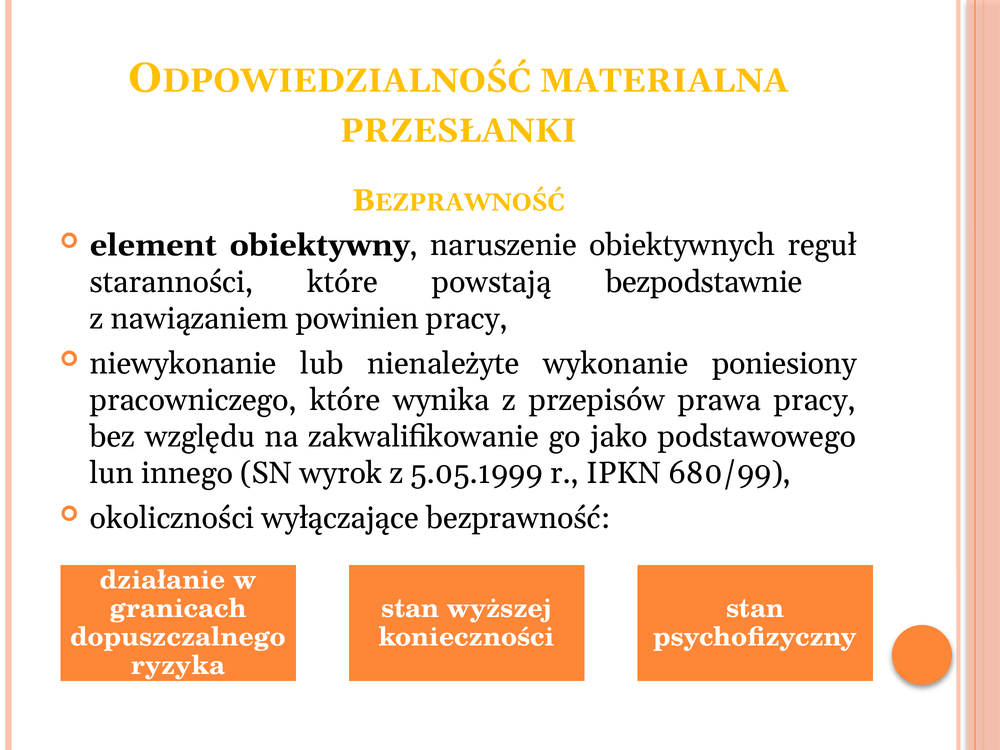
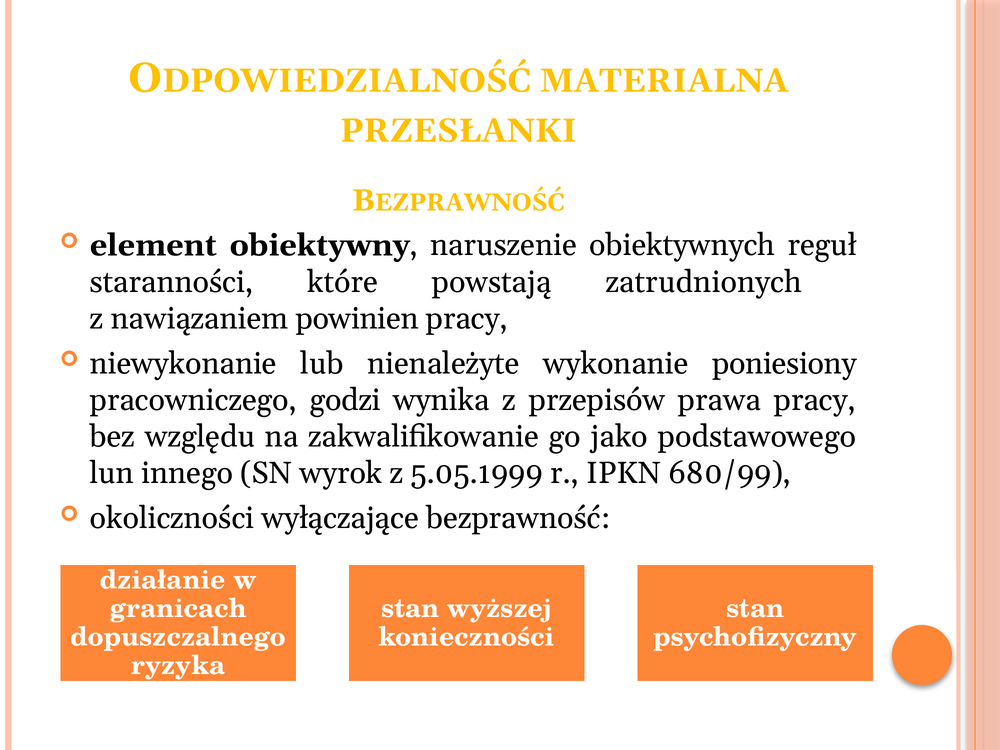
bezpodstawnie: bezpodstawnie -> zatrudnionych (704, 282)
pracowniczego które: które -> godzi (345, 400)
